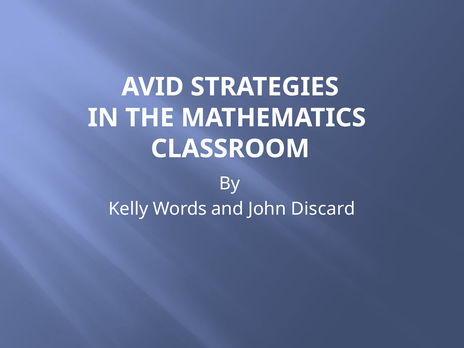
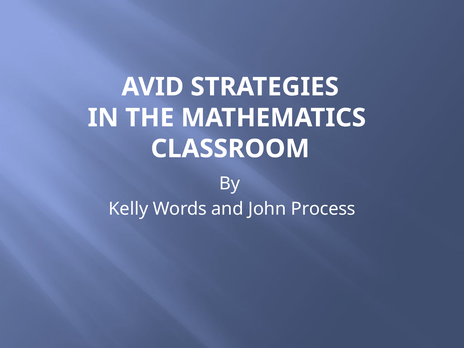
Discard: Discard -> Process (323, 209)
